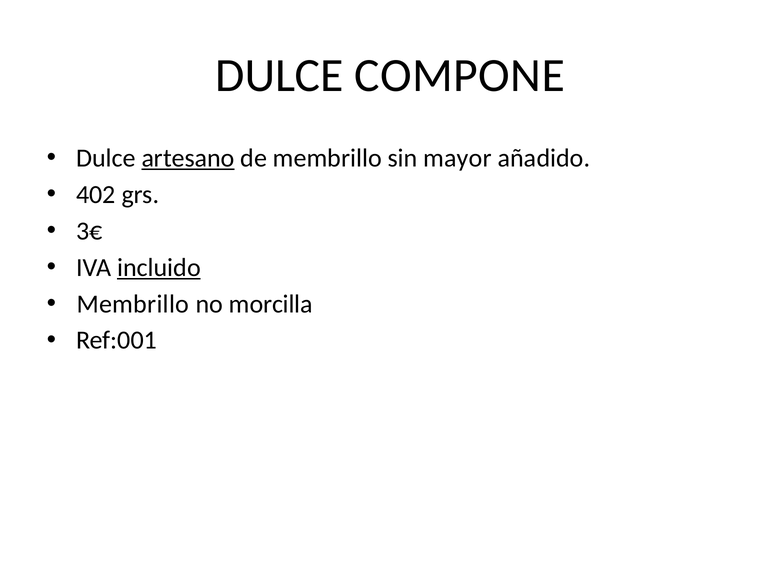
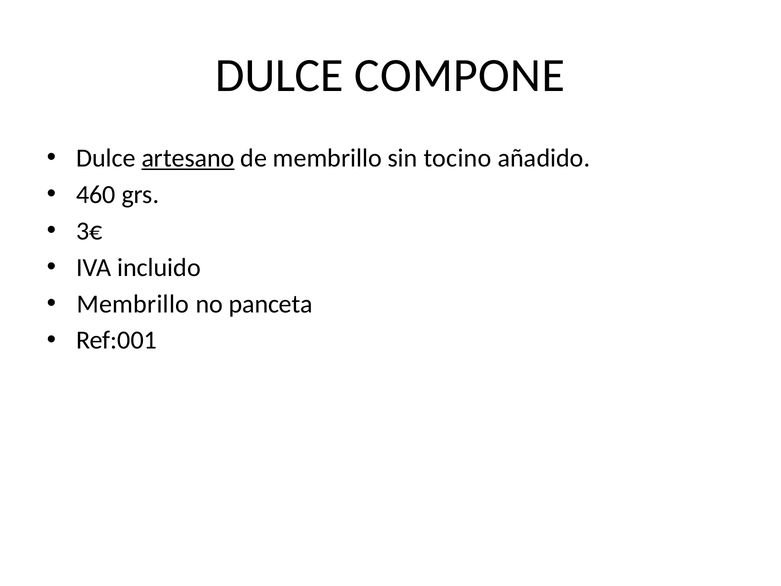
mayor: mayor -> tocino (458, 158)
402: 402 -> 460 (96, 194)
incluido underline: present -> none (159, 267)
morcilla: morcilla -> panceta (271, 304)
